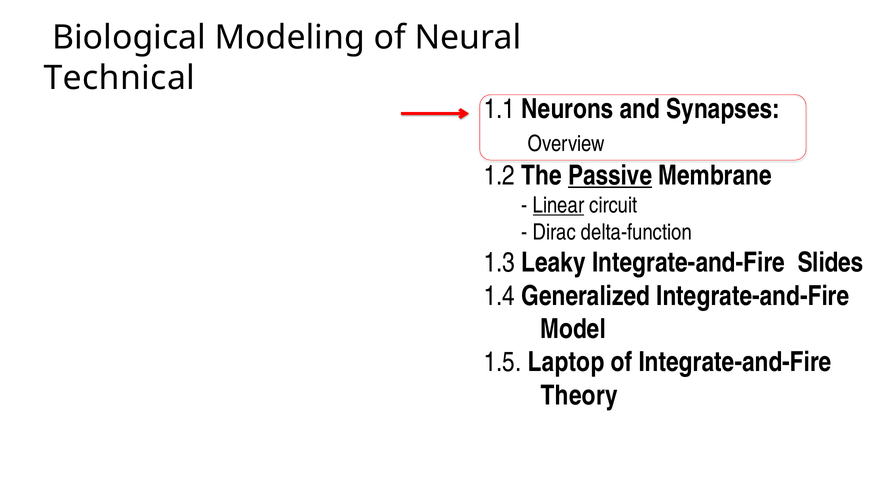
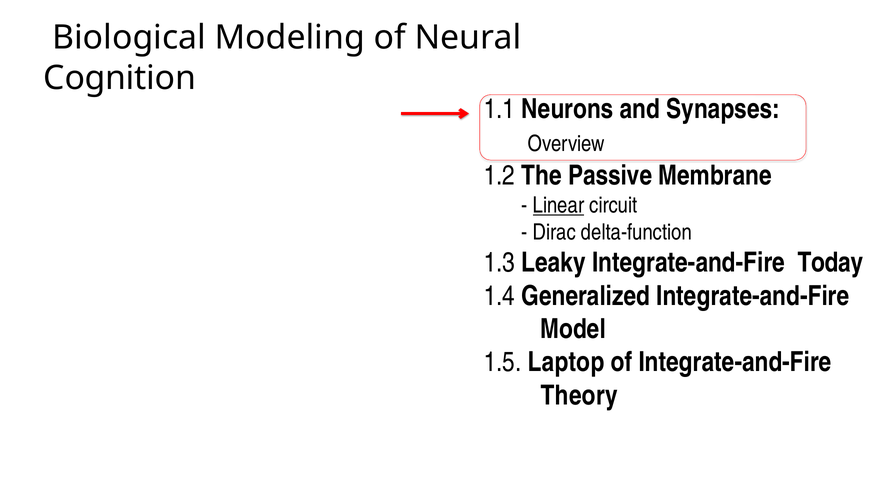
Technical: Technical -> Cognition (120, 78)
Passive underline: present -> none (610, 176)
Slides: Slides -> Today (830, 263)
